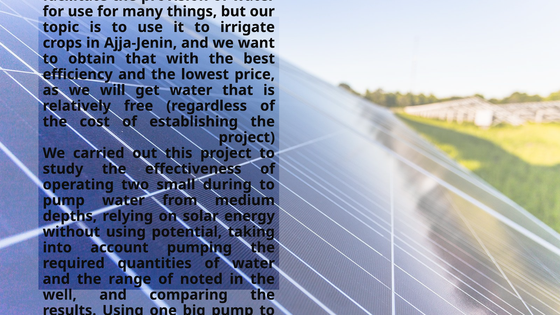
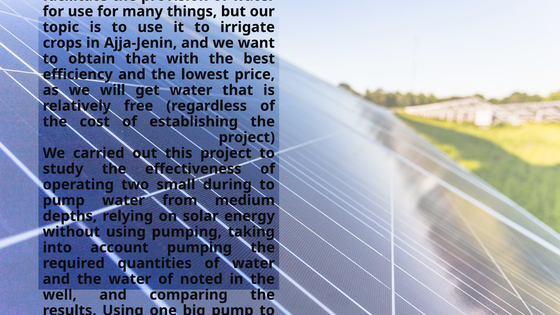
using potential: potential -> pumping (187, 232)
the range: range -> water (130, 279)
